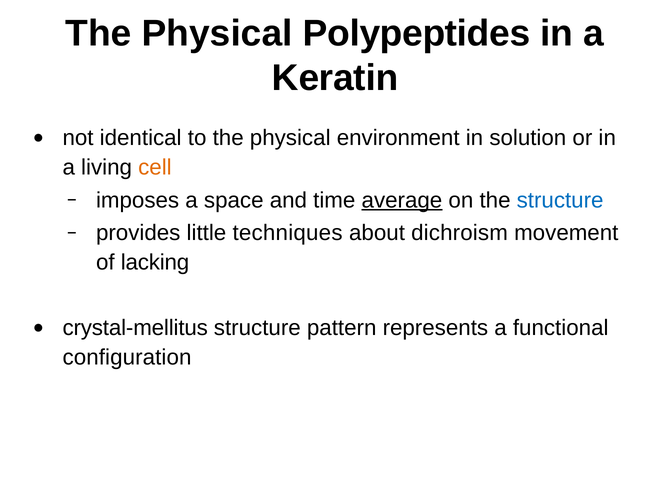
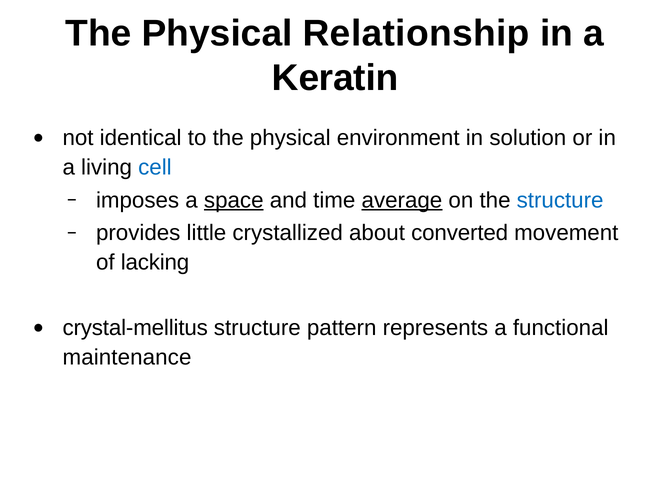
Polypeptides: Polypeptides -> Relationship (416, 33)
cell colour: orange -> blue (155, 168)
space underline: none -> present (234, 201)
techniques: techniques -> crystallized (288, 233)
dichroism: dichroism -> converted (460, 233)
configuration: configuration -> maintenance (127, 358)
